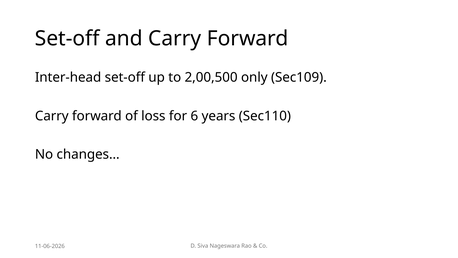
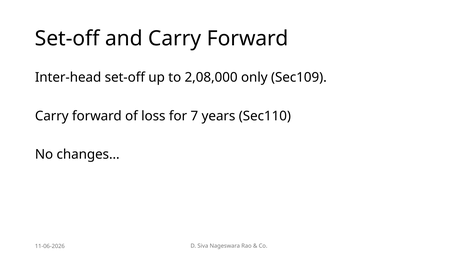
2,00,500: 2,00,500 -> 2,08,000 (211, 77)
6: 6 -> 7 (194, 116)
